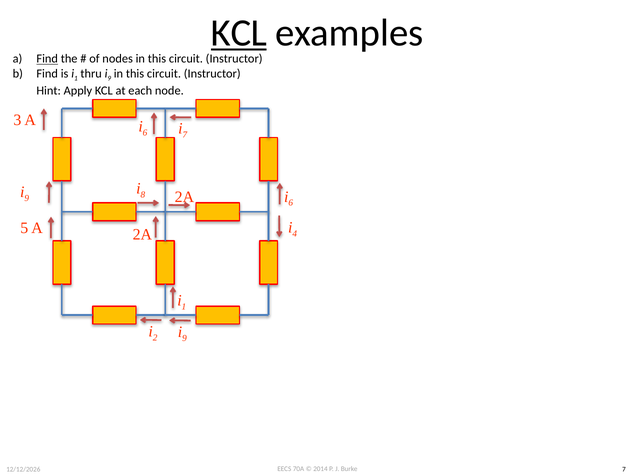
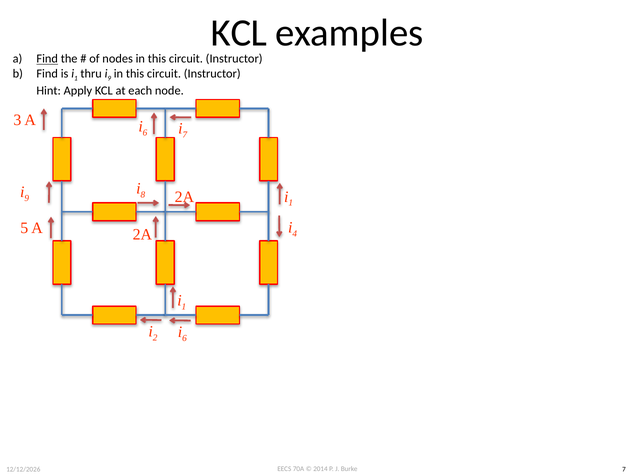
KCL underline: present -> none (239, 33)
6: 6 -> 1 (291, 203)
9: 9 -> 6 (184, 338)
